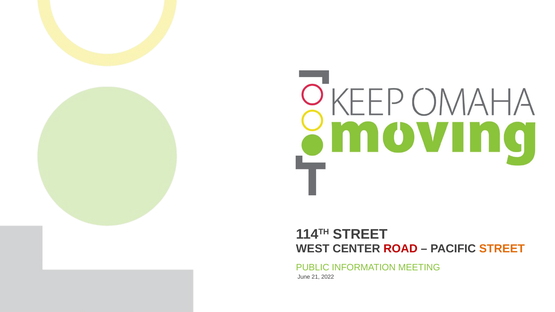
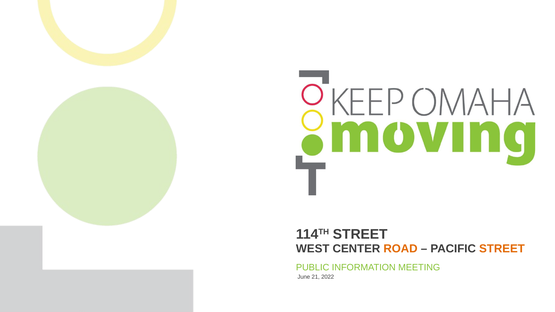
ROAD colour: red -> orange (401, 249)
